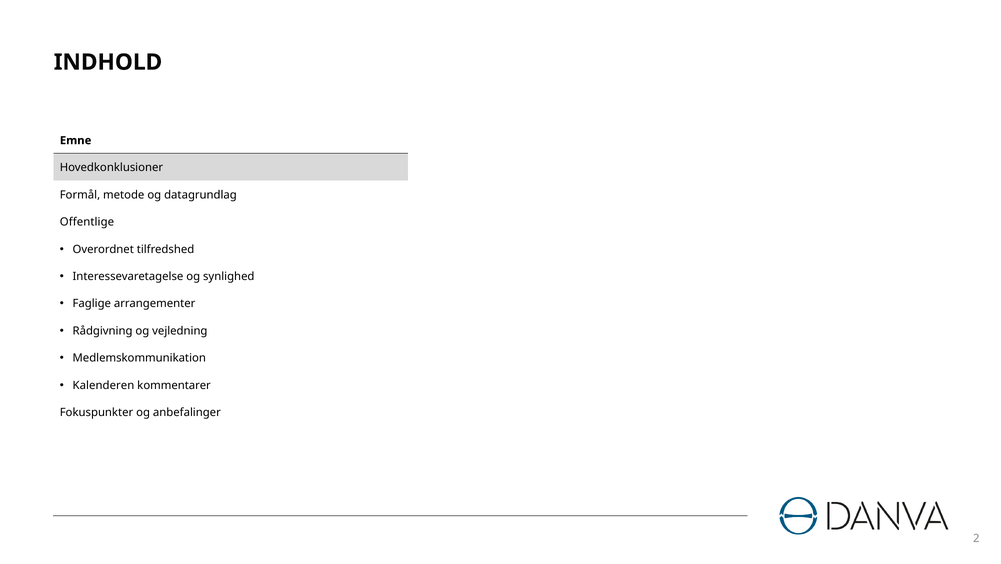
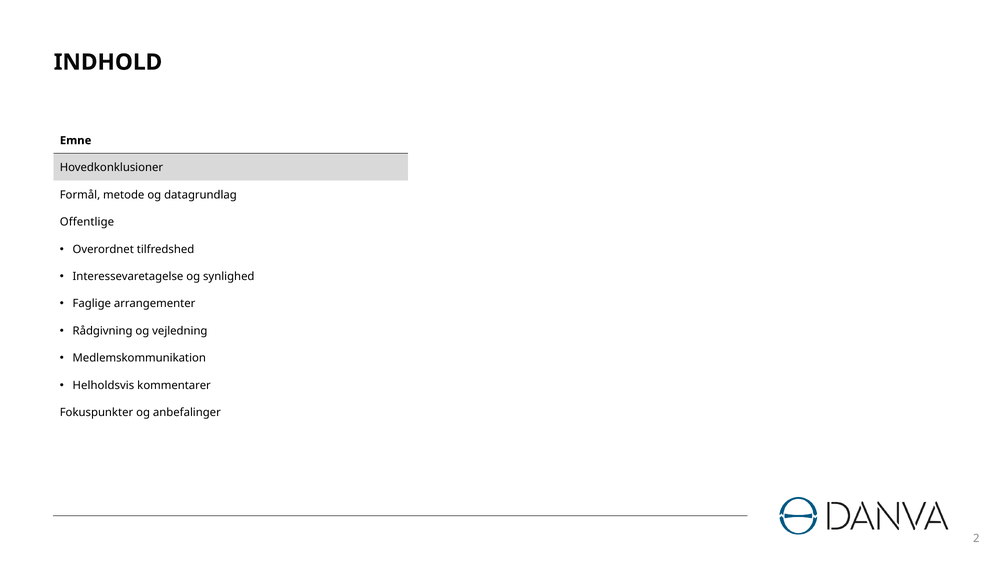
Kalenderen: Kalenderen -> Helholdsvis (103, 385)
